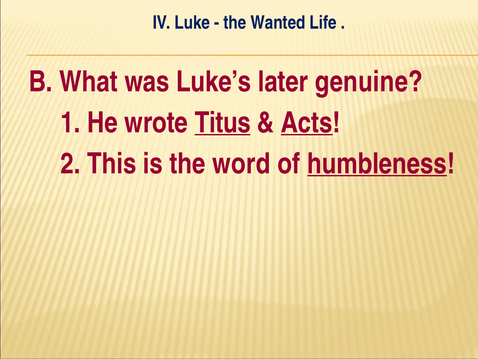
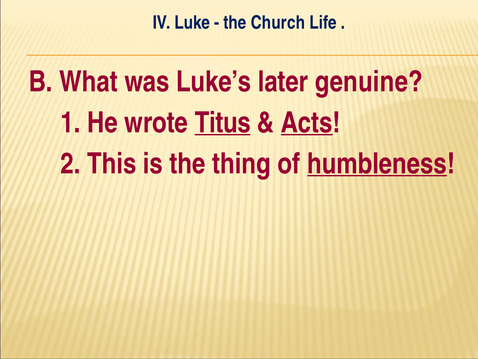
Wanted: Wanted -> Church (278, 23)
word: word -> thing (242, 164)
